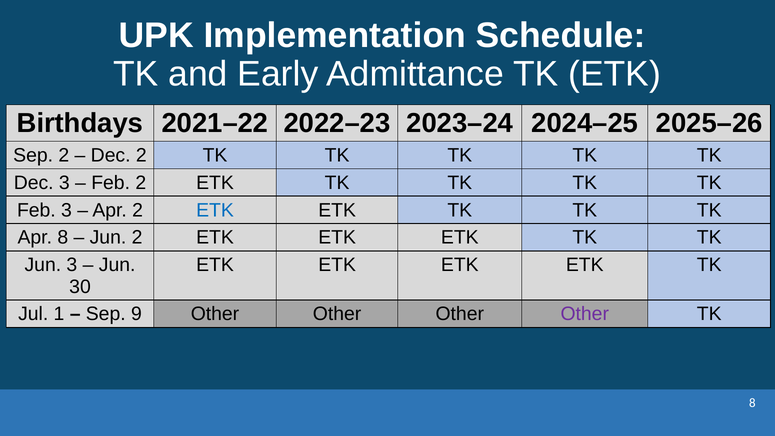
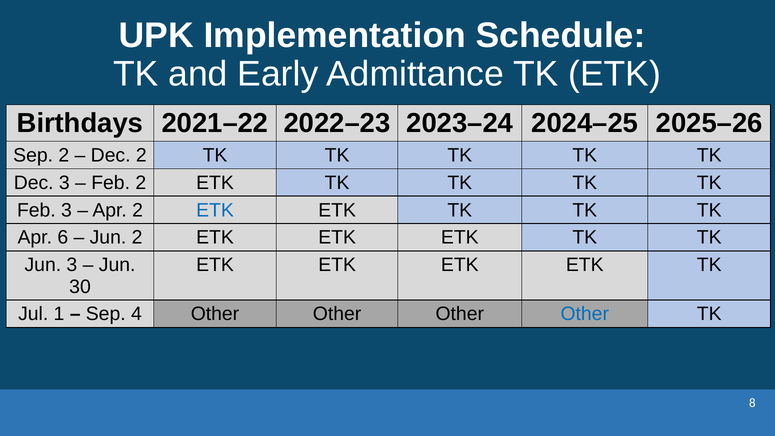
Apr 8: 8 -> 6 (63, 238)
9: 9 -> 4 (136, 314)
Other colour: purple -> blue (585, 314)
